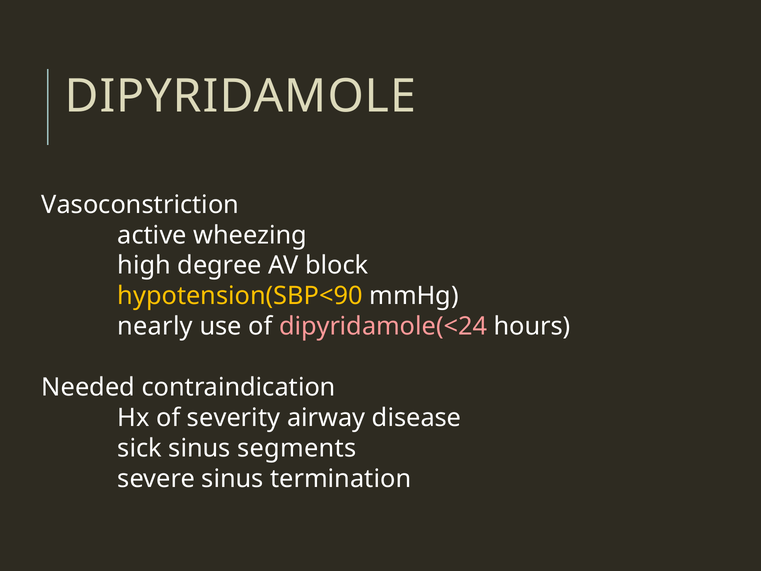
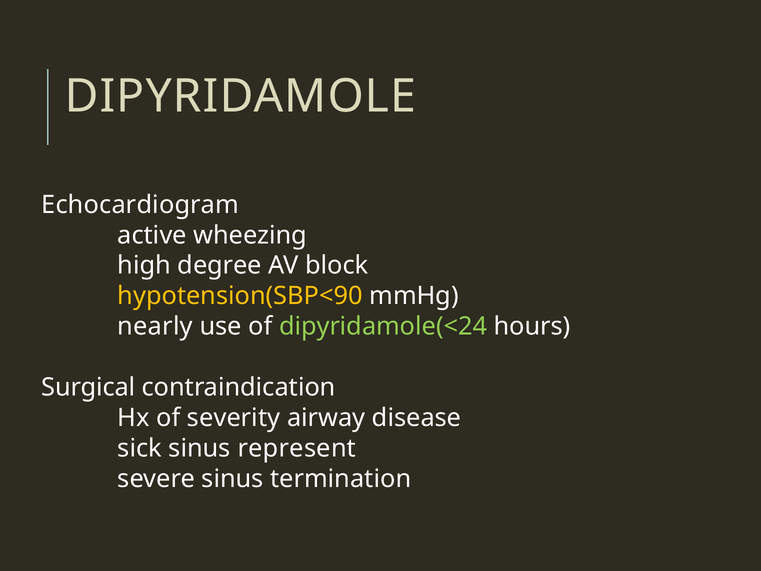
Vasoconstriction: Vasoconstriction -> Echocardiogram (140, 205)
dipyridamole(<24 colour: pink -> light green (383, 326)
Needed: Needed -> Surgical (88, 387)
segments: segments -> represent (297, 448)
